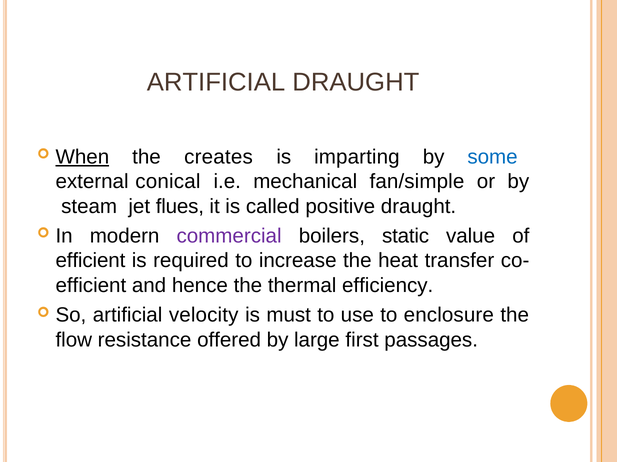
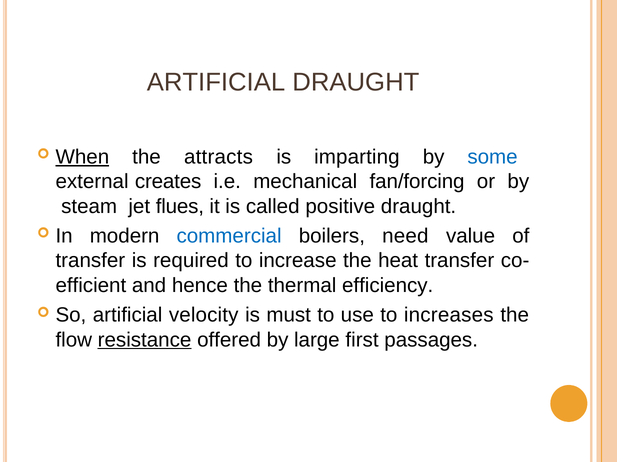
creates: creates -> attracts (218, 157)
conical: conical -> creates (168, 182)
fan/simple: fan/simple -> fan/forcing (417, 182)
commercial colour: purple -> blue (229, 236)
static: static -> need (405, 236)
efficient: efficient -> transfer (90, 261)
enclosure: enclosure -> increases (449, 316)
resistance underline: none -> present (145, 340)
